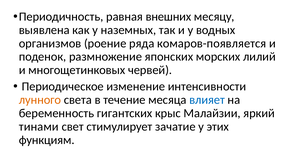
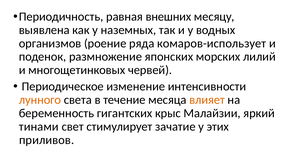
комаров-появляется: комаров-появляется -> комаров-использует (212, 43)
влияет colour: blue -> orange (207, 100)
функциям: функциям -> приливов (47, 140)
